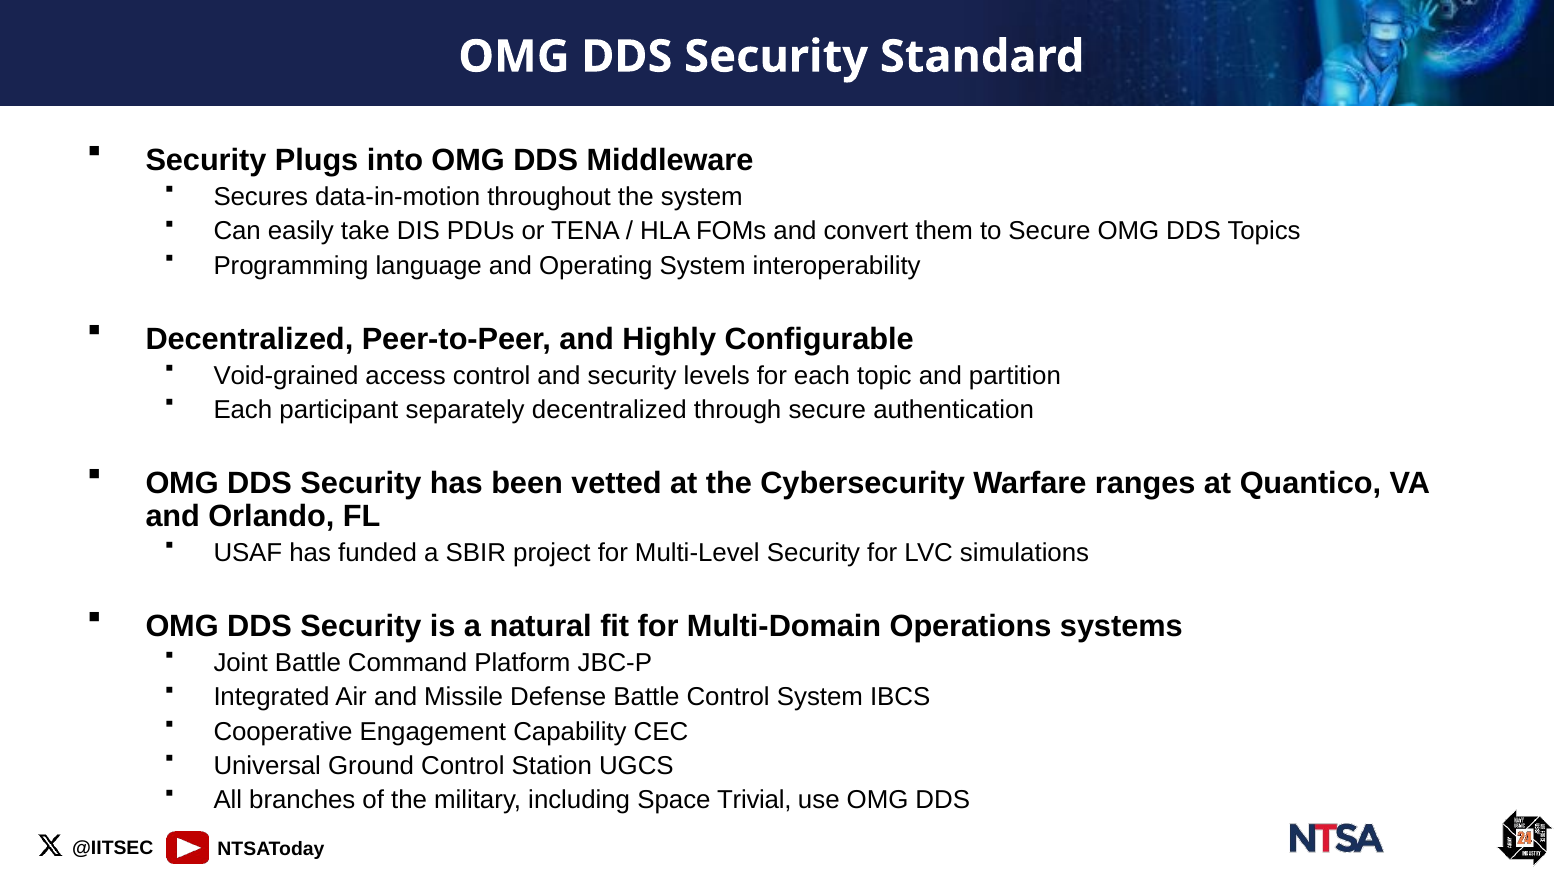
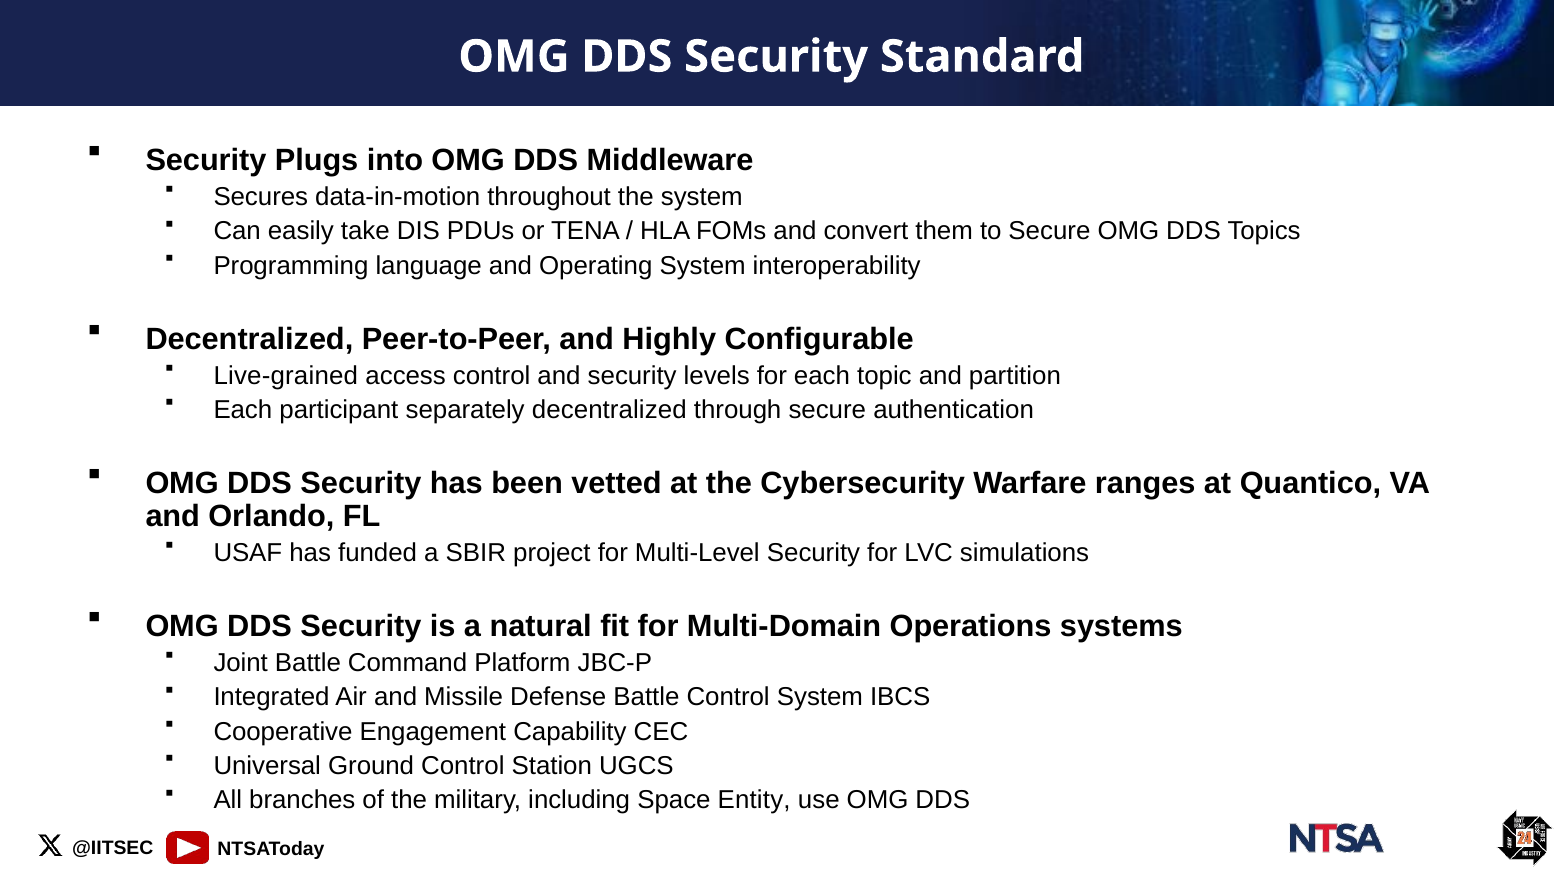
Void-grained: Void-grained -> Live-grained (286, 376)
Trivial: Trivial -> Entity (754, 800)
